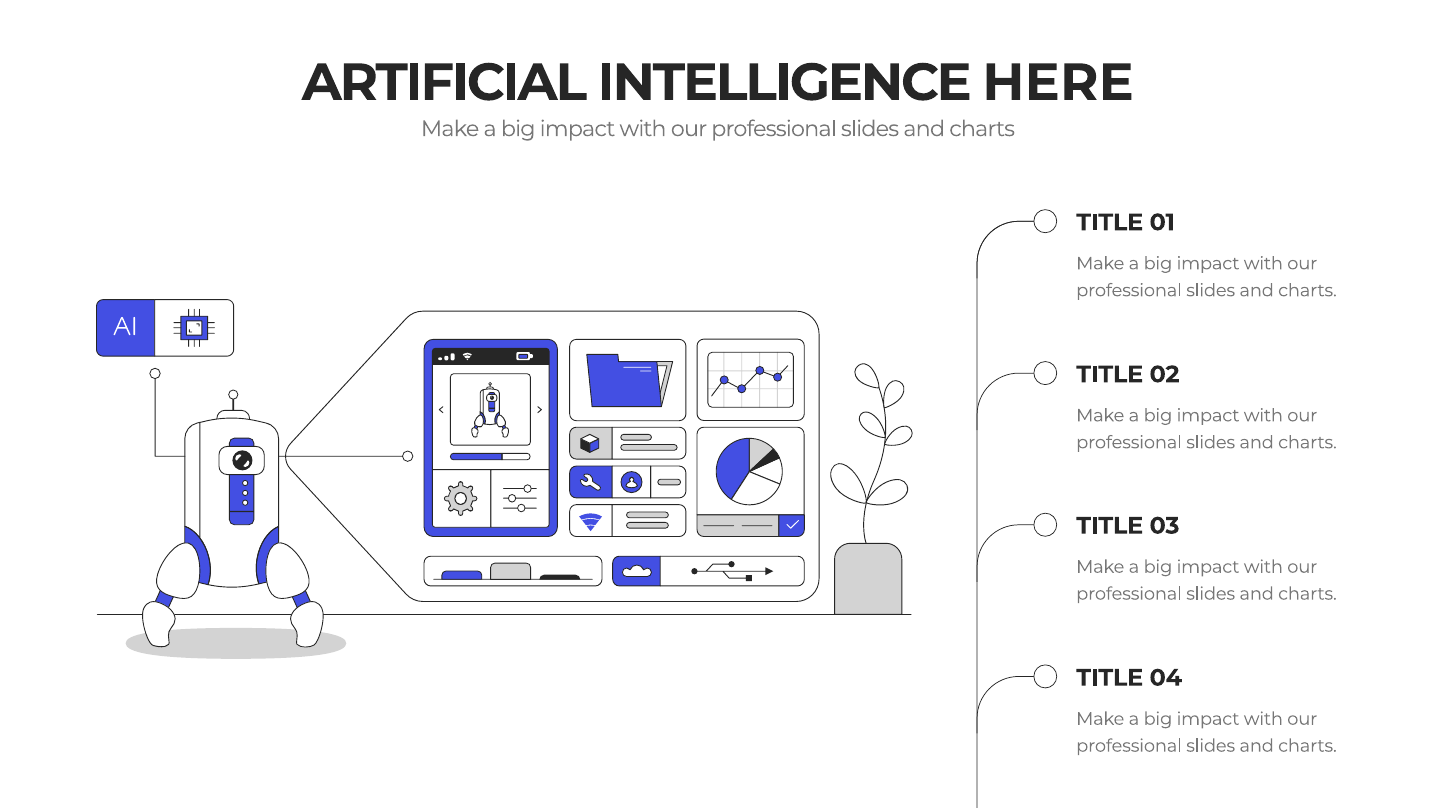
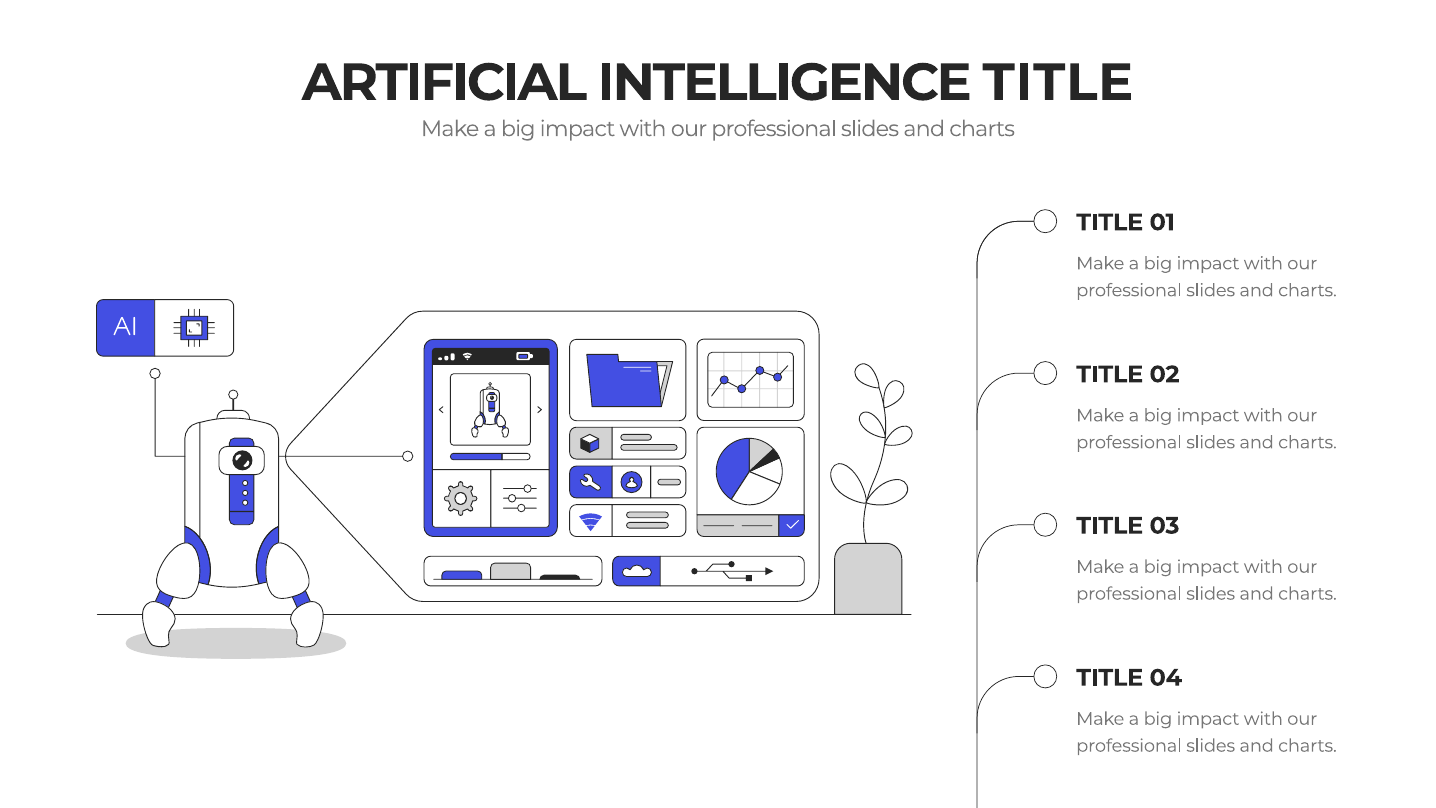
INTELLIGENCE HERE: HERE -> TITLE (1058, 83)
